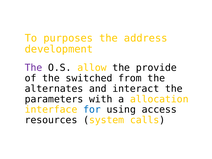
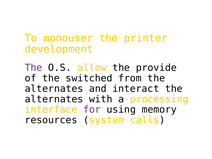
purposes: purposes -> monouser (68, 38)
address: address -> printer (146, 38)
parameters: parameters -> alternates (54, 99)
allocation: allocation -> processing (159, 99)
for colour: blue -> purple (92, 110)
access: access -> memory (159, 110)
